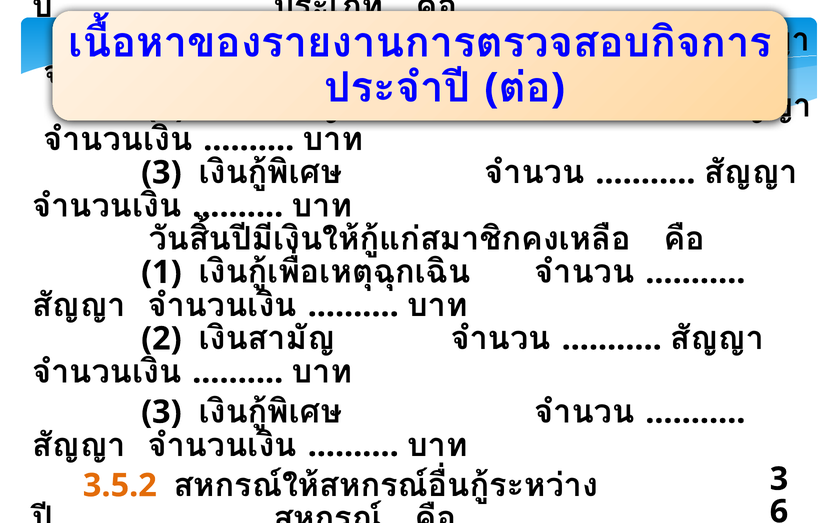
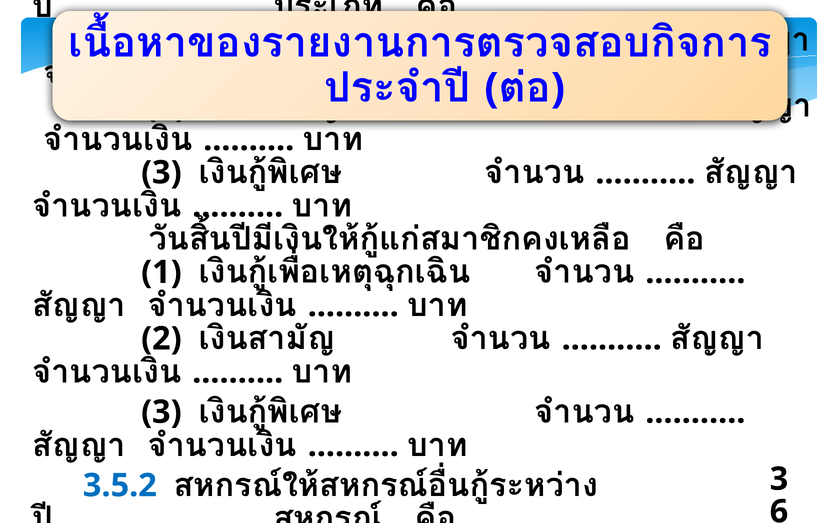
3.5.2 colour: orange -> blue (120, 486)
